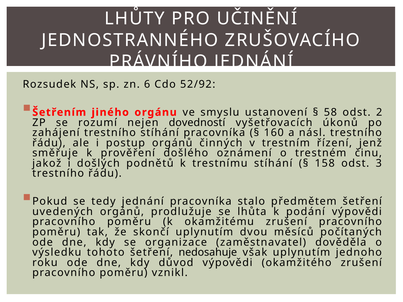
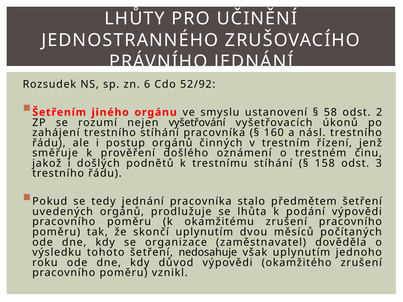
dovedností: dovedností -> vyšetřování (197, 123)
